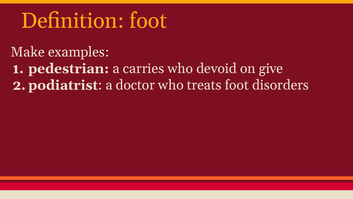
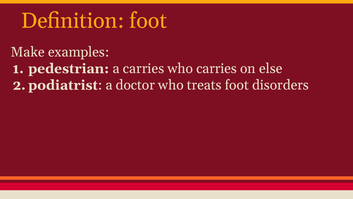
who devoid: devoid -> carries (217, 69)
give: give -> else (271, 69)
